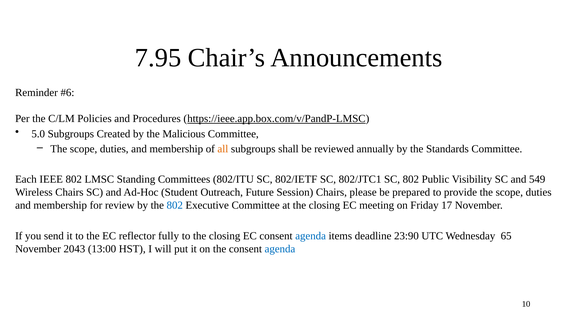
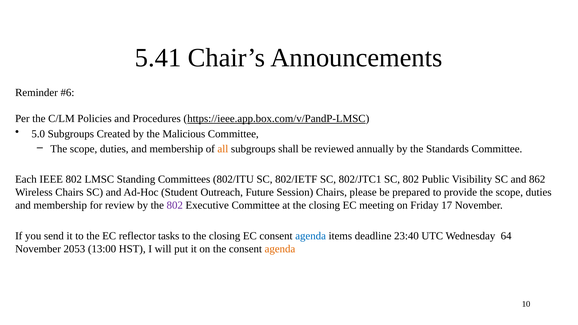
7.95: 7.95 -> 5.41 (158, 58)
549: 549 -> 862 (537, 179)
802 colour: blue -> purple (175, 205)
fully: fully -> tasks (169, 236)
23:90: 23:90 -> 23:40 (406, 236)
65: 65 -> 64 (506, 236)
2043: 2043 -> 2053 (74, 249)
agenda colour: blue -> orange (280, 249)
